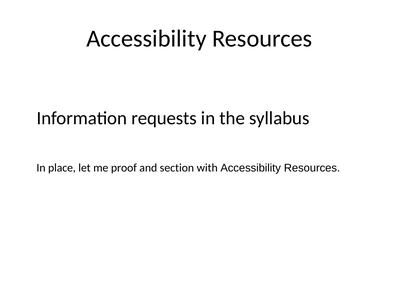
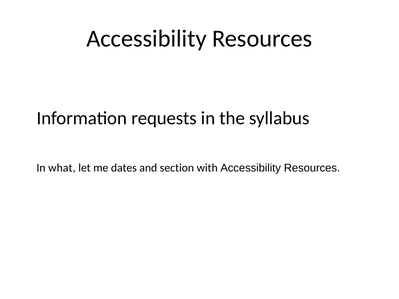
place: place -> what (62, 168)
proof: proof -> dates (124, 168)
